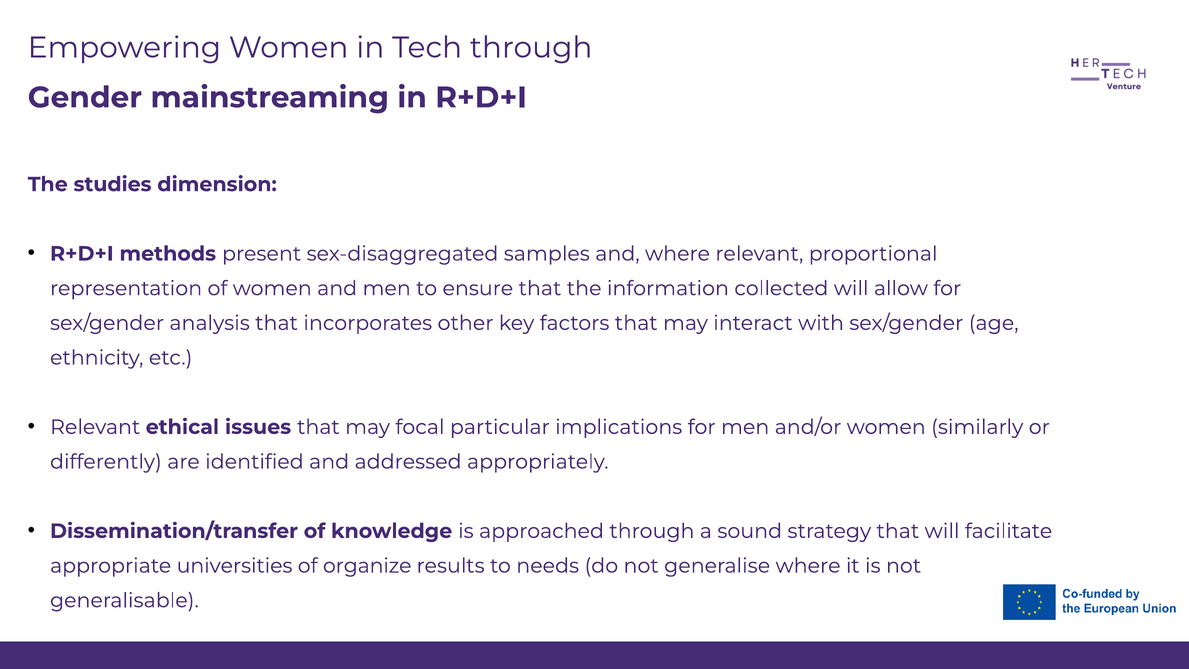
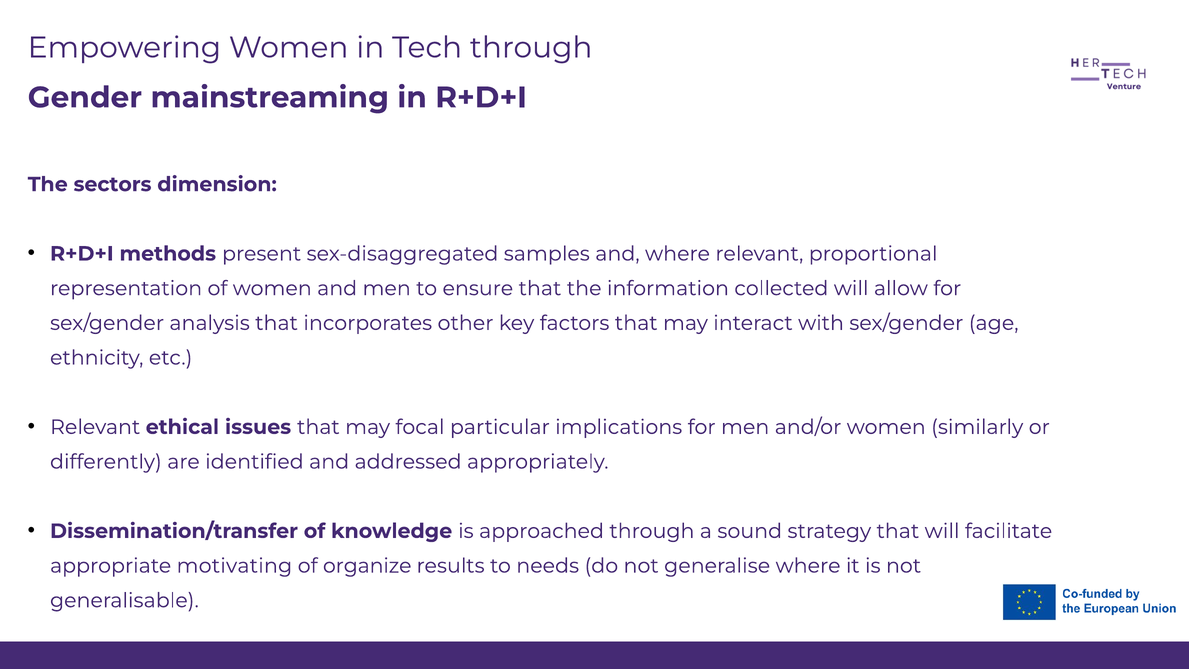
studies: studies -> sectors (113, 184)
universities: universities -> motivating (234, 566)
